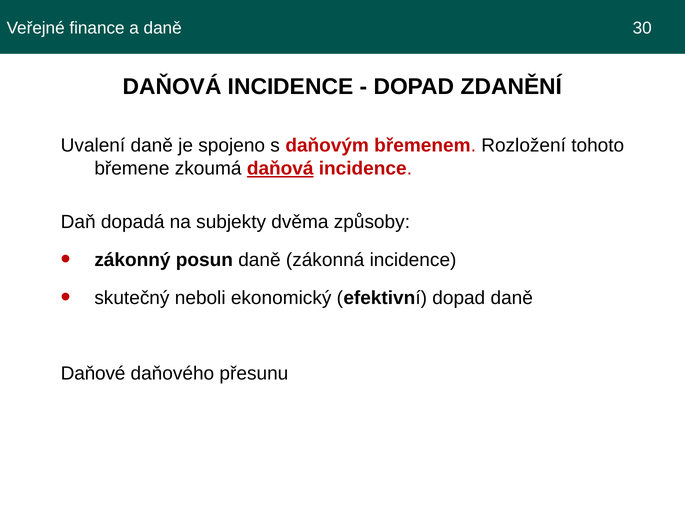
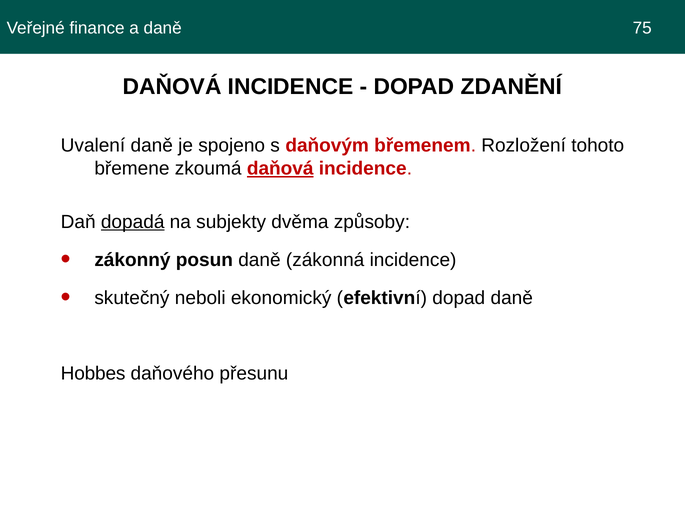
30: 30 -> 75 (642, 28)
dopadá underline: none -> present (133, 222)
Daňové: Daňové -> Hobbes (93, 374)
